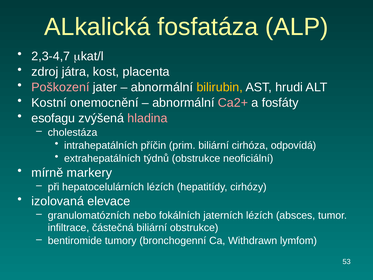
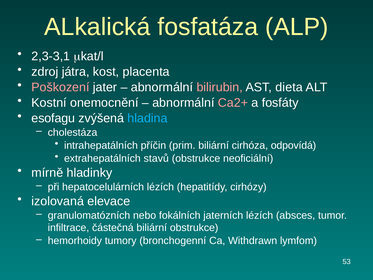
2,3-4,7: 2,3-4,7 -> 2,3-3,1 (51, 56)
bilirubin colour: yellow -> pink (220, 87)
hrudi: hrudi -> dieta (289, 87)
hladina colour: pink -> light blue (147, 118)
týdnů: týdnů -> stavů (156, 158)
markery: markery -> hladinky (89, 173)
bentiromide: bentiromide -> hemorhoidy (75, 241)
